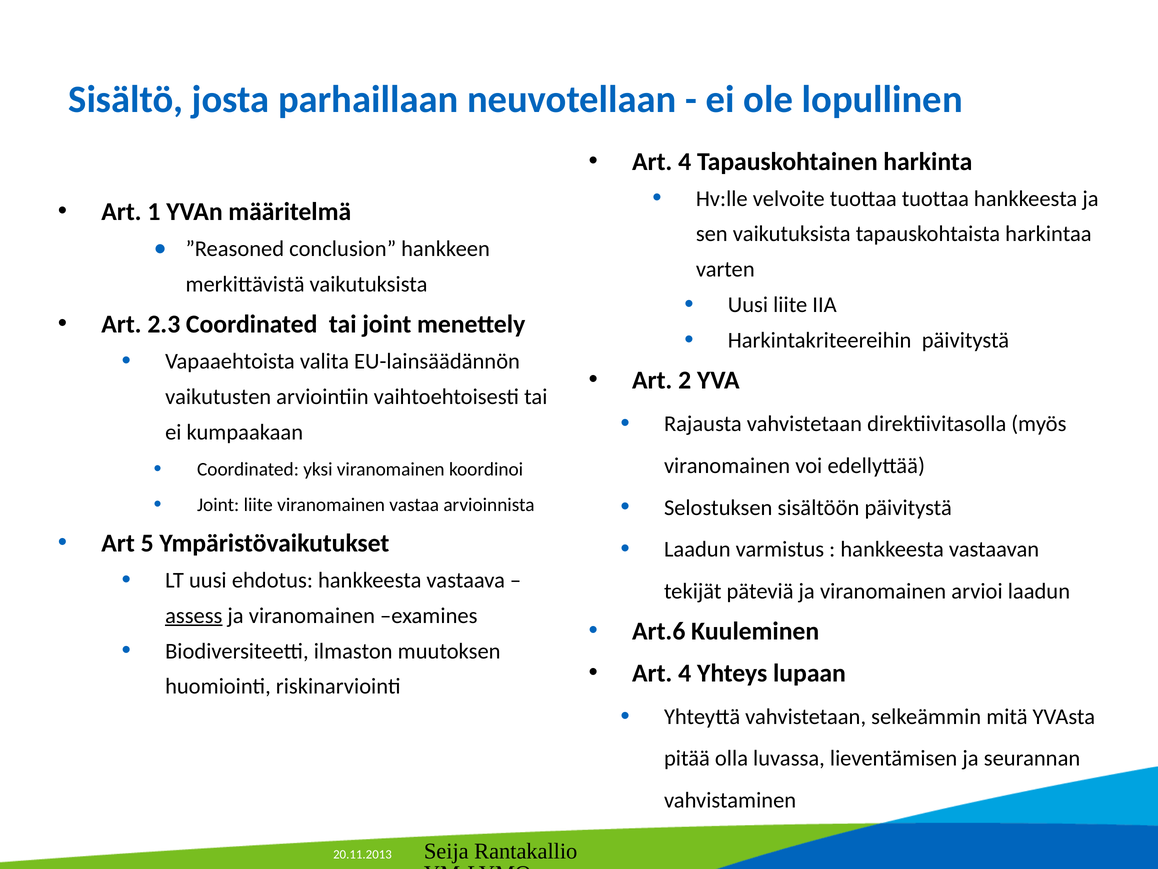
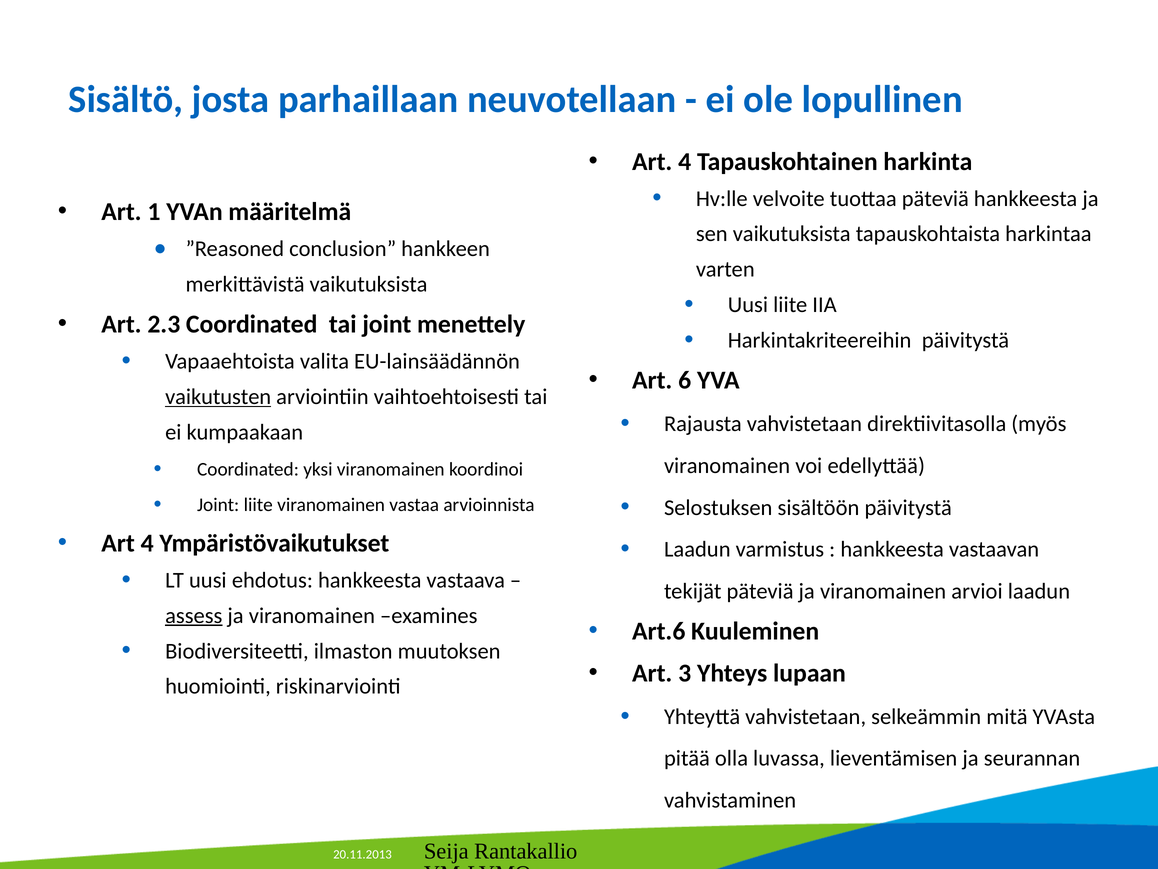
tuottaa tuottaa: tuottaa -> päteviä (935, 199)
2: 2 -> 6 (685, 380)
vaikutusten underline: none -> present (218, 397)
5: 5 -> 4 (147, 543)
4: 4 -> 3 (685, 673)
